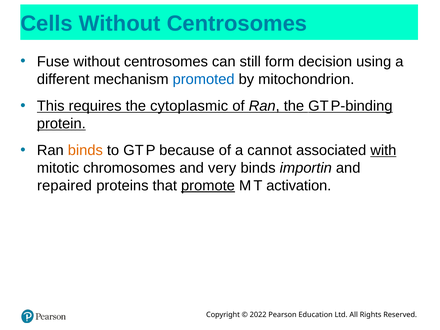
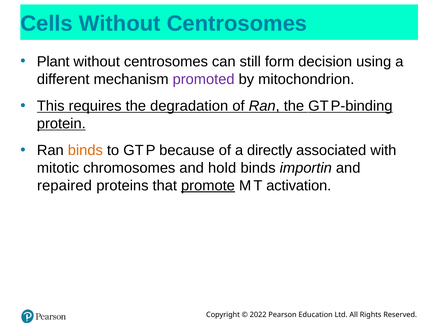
Fuse: Fuse -> Plant (53, 62)
promoted colour: blue -> purple (204, 79)
cytoplasmic: cytoplasmic -> degradation (189, 106)
cannot: cannot -> directly (270, 150)
with underline: present -> none (383, 150)
very: very -> hold (222, 168)
